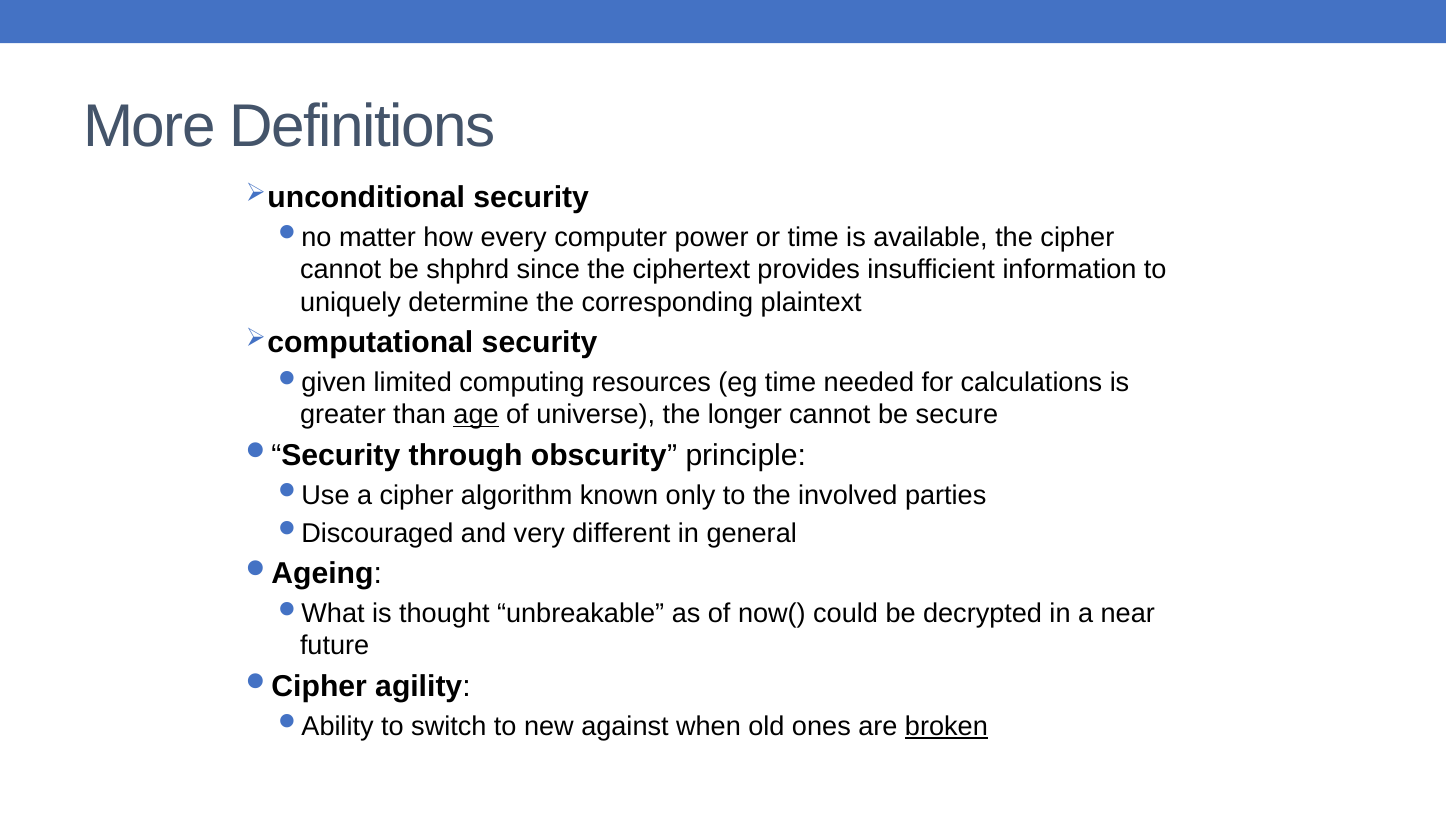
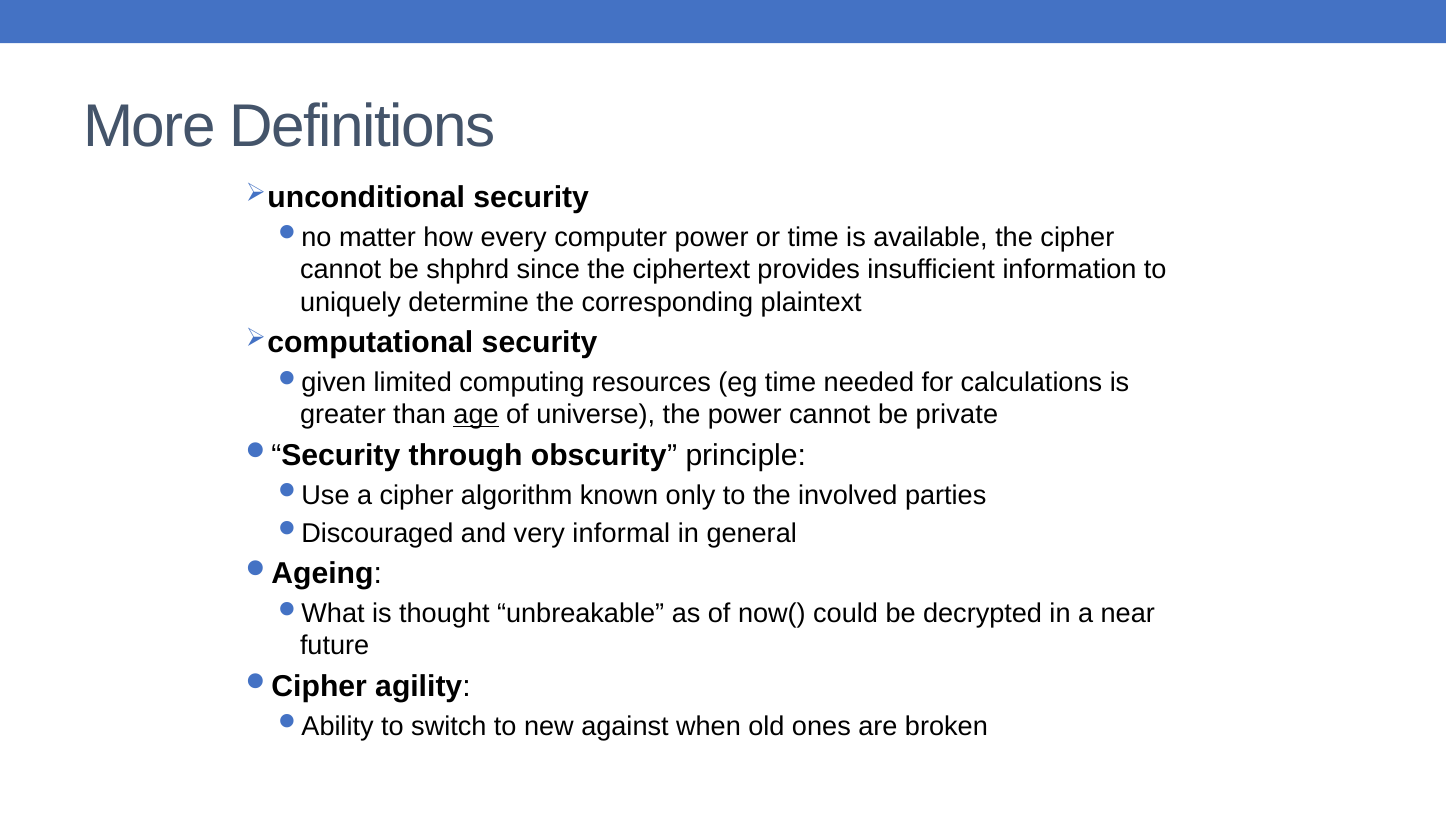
the longer: longer -> power (745, 415)
secure: secure -> private (957, 415)
different: different -> informal (621, 533)
broken underline: present -> none (946, 726)
